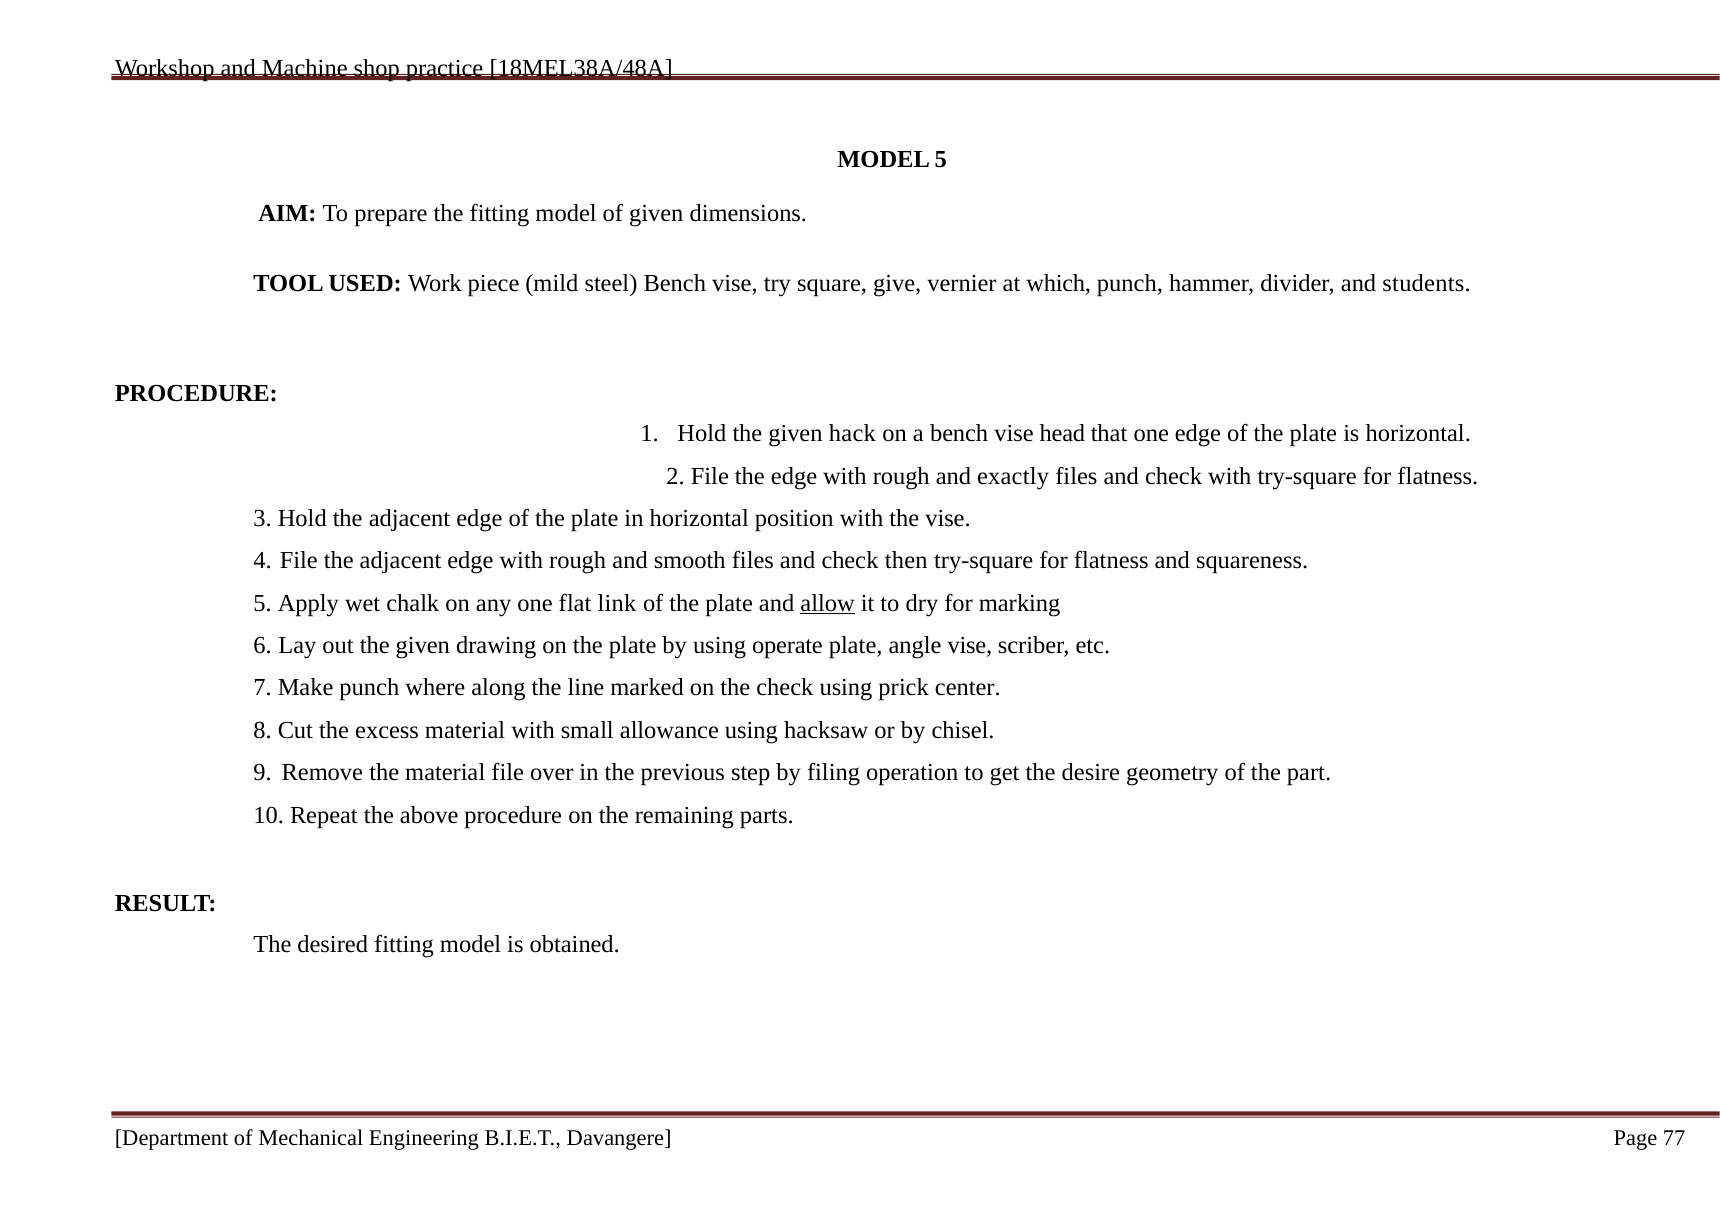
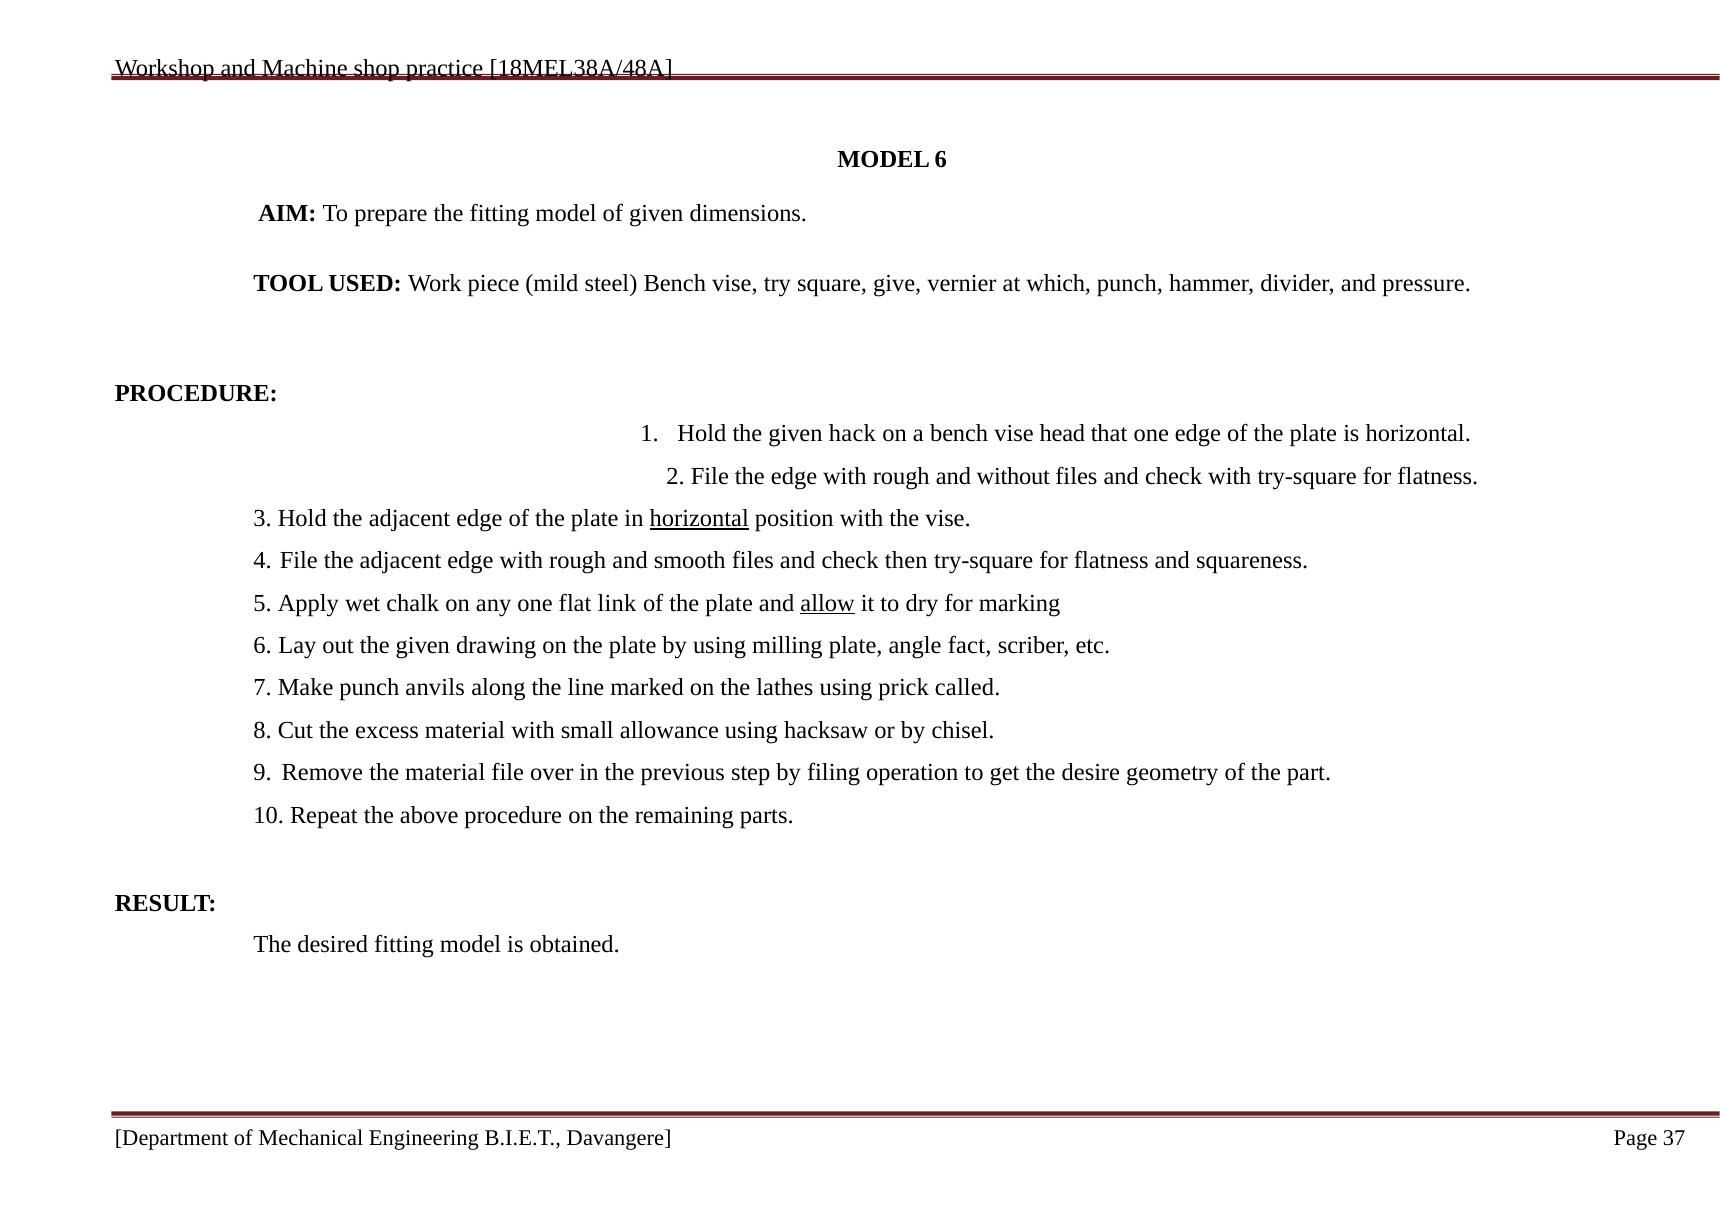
MODEL 5: 5 -> 6 (941, 159)
students: students -> pressure (1427, 283)
exactly: exactly -> without (1013, 476)
horizontal underline: none -> present (699, 518)
operate: operate -> milling (787, 645)
angle vise: vise -> fact (970, 645)
where: where -> anvils (435, 687)
the check: check -> lathes (785, 687)
center: center -> called (968, 687)
77: 77 -> 37 (1674, 1138)
